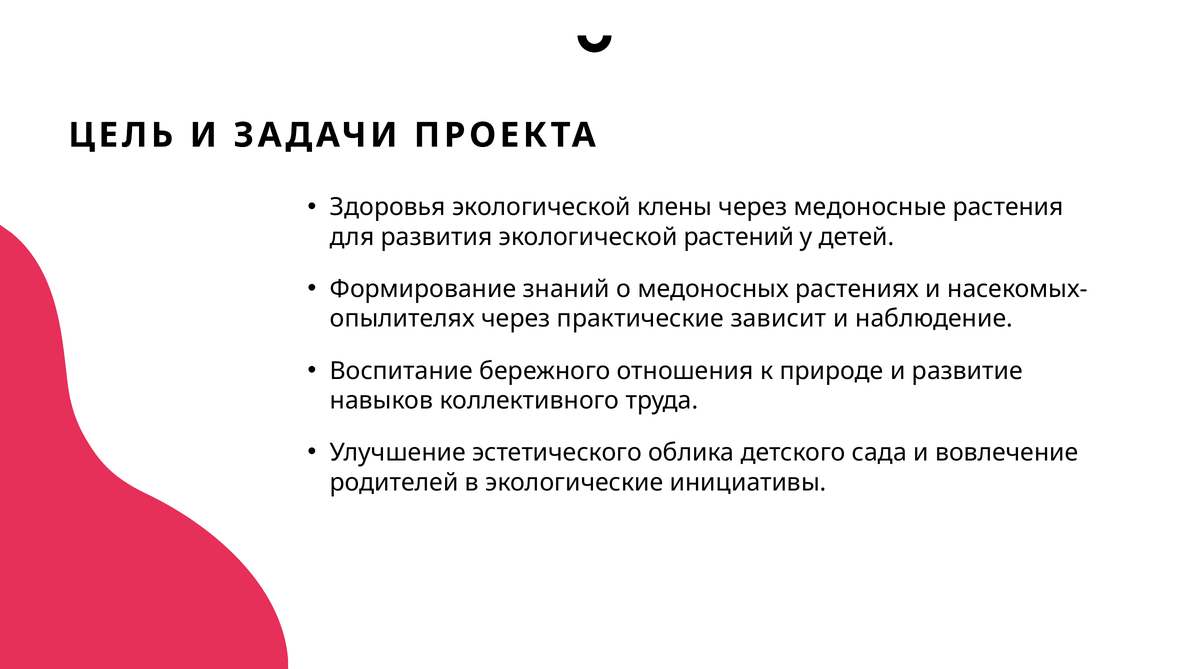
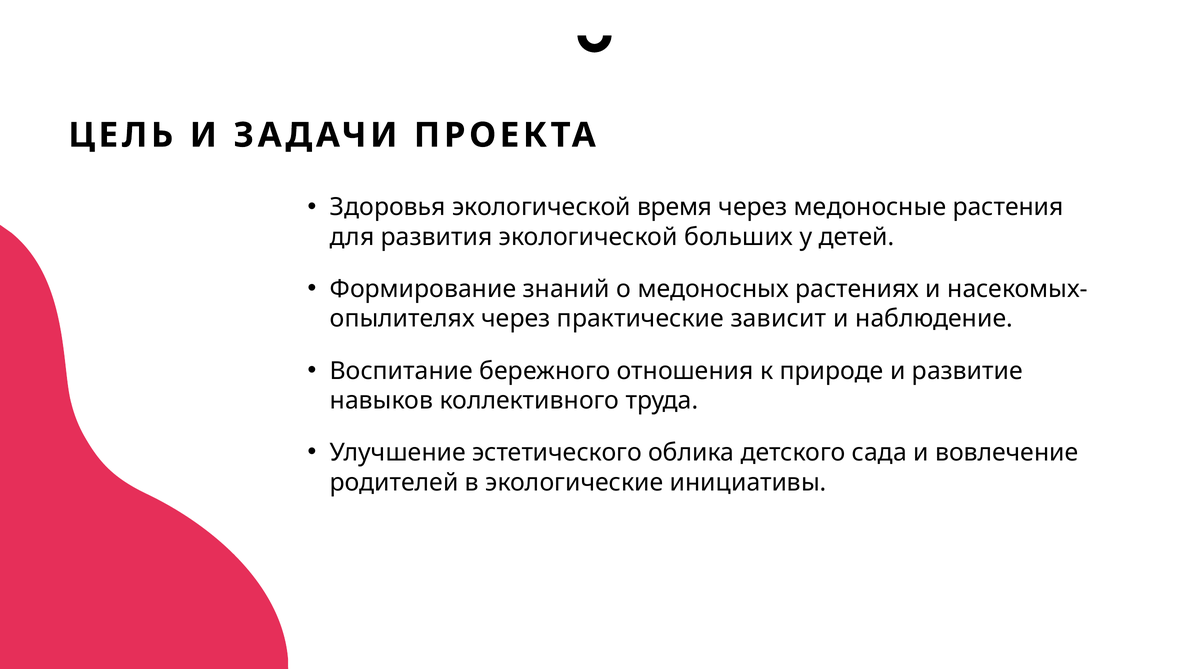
клены: клены -> время (675, 207)
растений: растений -> больших (739, 237)
